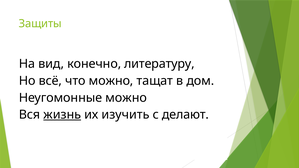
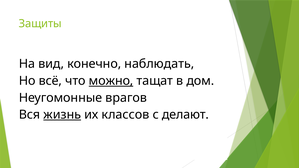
литературу: литературу -> наблюдать (159, 64)
можно underline: none -> present (111, 81)
Неугомонные можно: можно -> врагов (126, 98)
изучить: изучить -> классов (125, 115)
